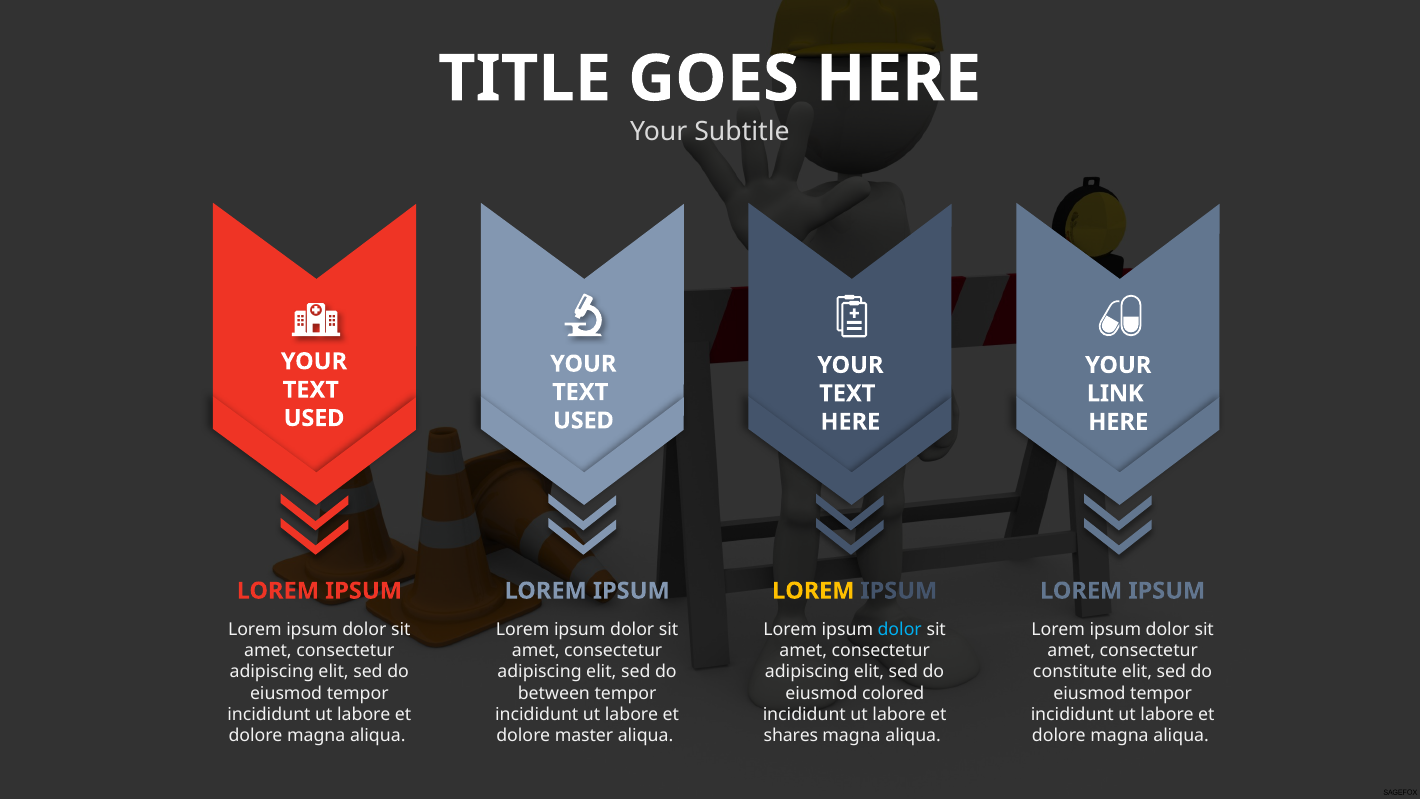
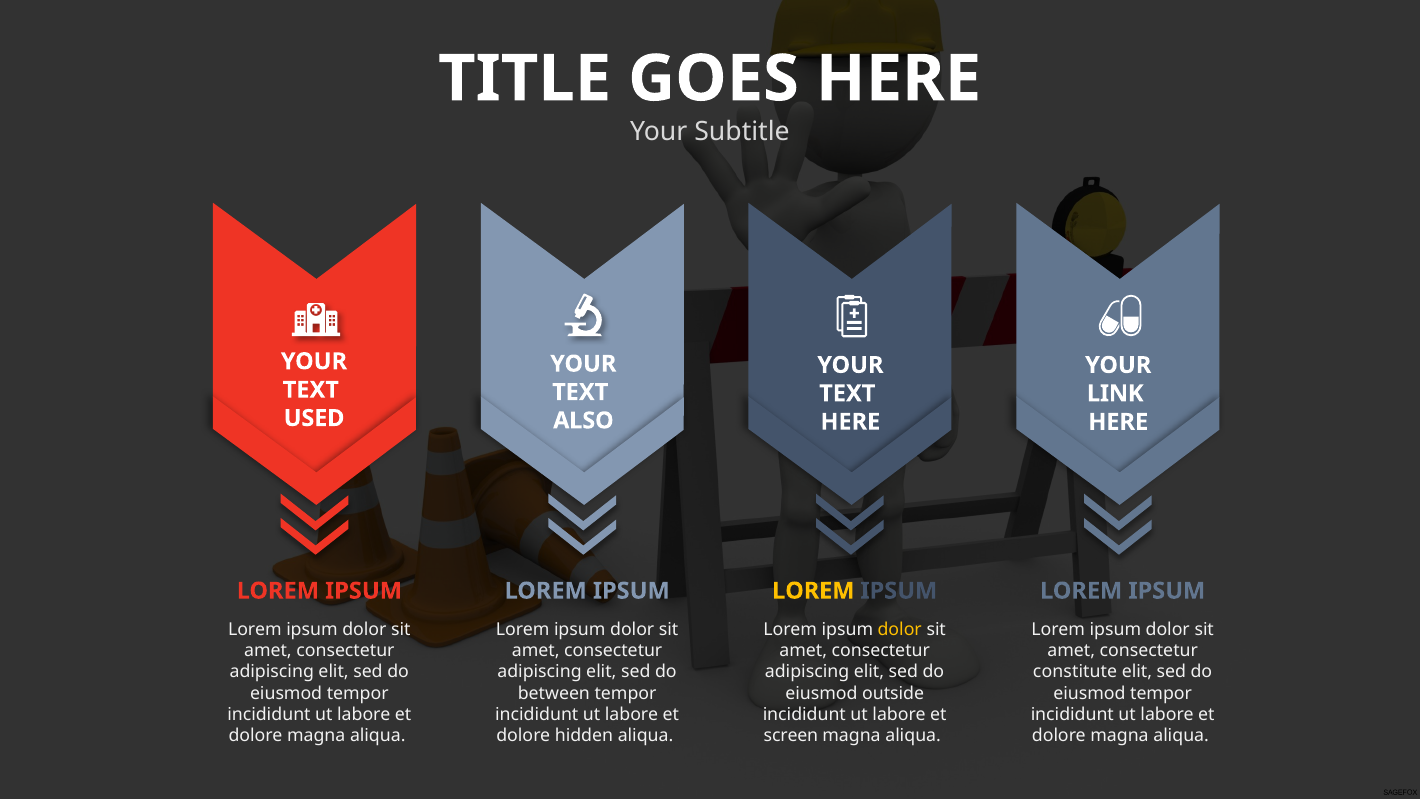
USED: USED -> ALSO (583, 420)
dolor colour: light blue -> yellow (900, 629)
colored: colored -> outside (893, 693)
master: master -> hidden (584, 736)
shares: shares -> screen (791, 736)
